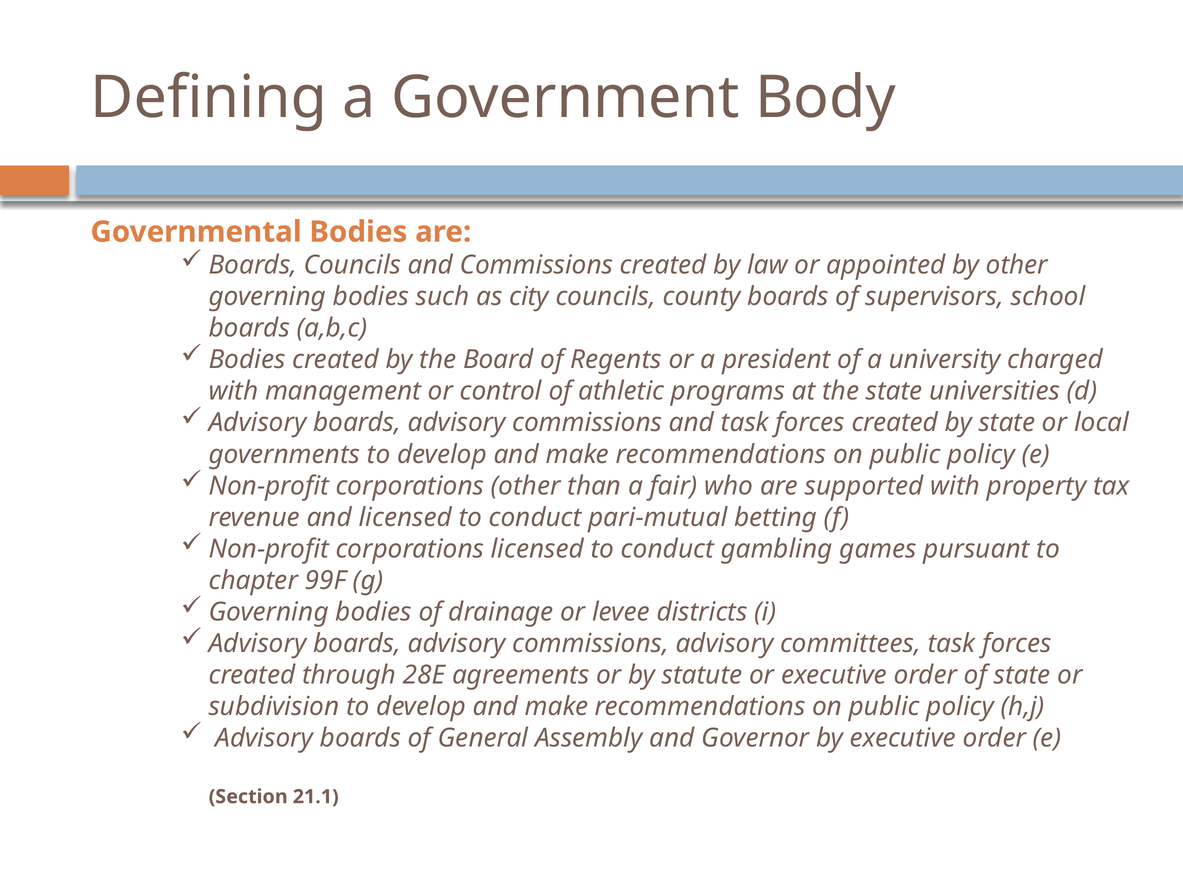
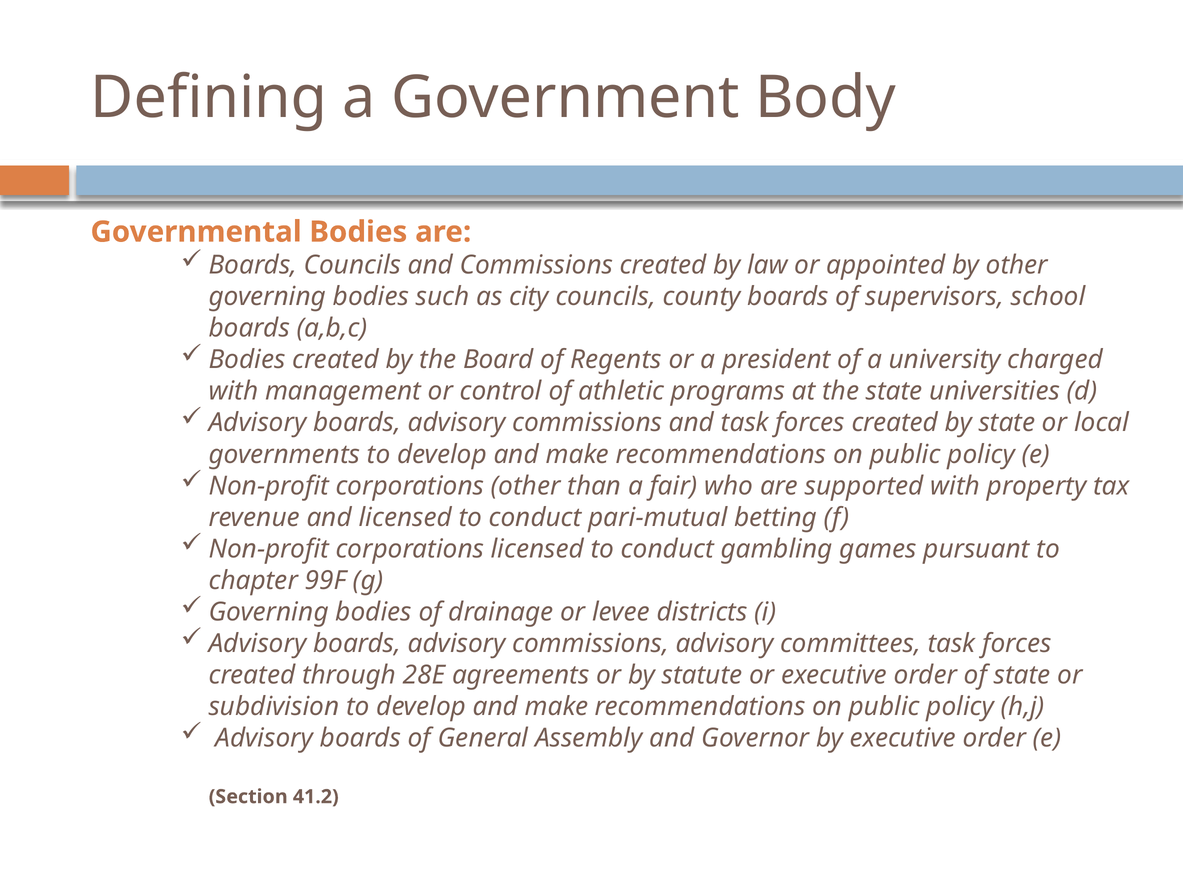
21.1: 21.1 -> 41.2 (316, 797)
